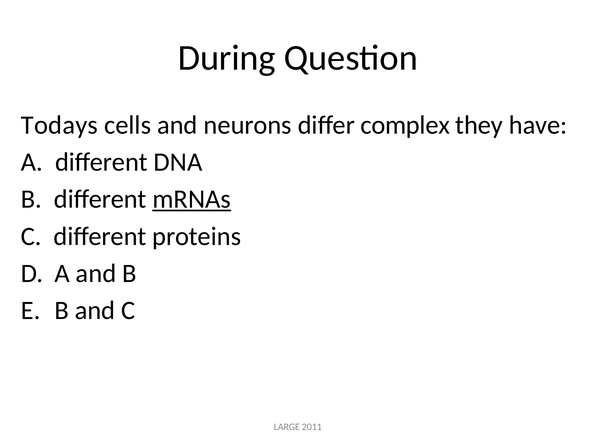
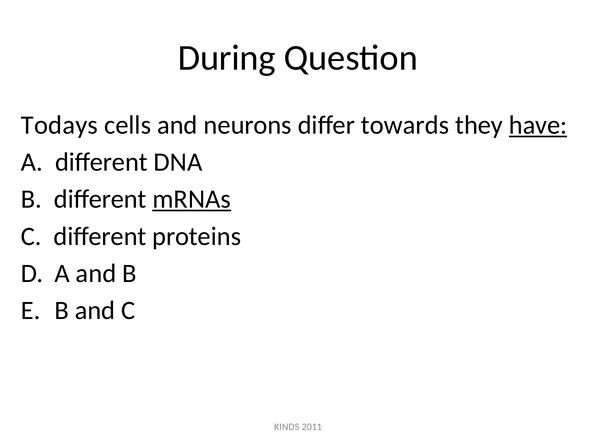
complex: complex -> towards (405, 125)
have underline: none -> present (538, 125)
LARGE: LARGE -> KINDS (287, 427)
